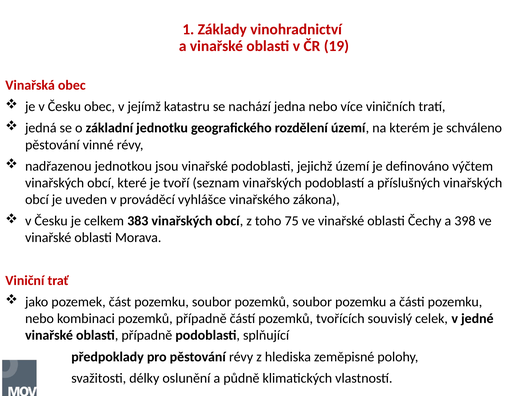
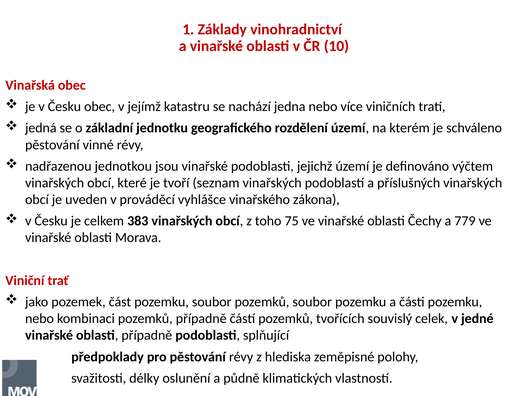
19: 19 -> 10 (336, 46)
398: 398 -> 779 (465, 221)
